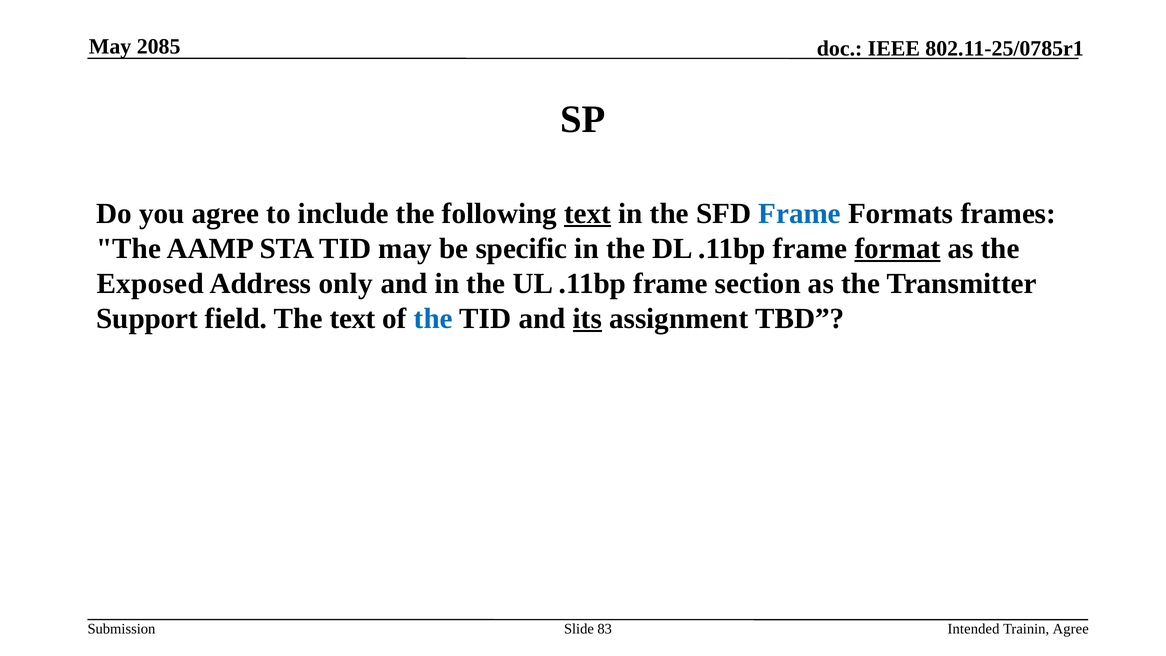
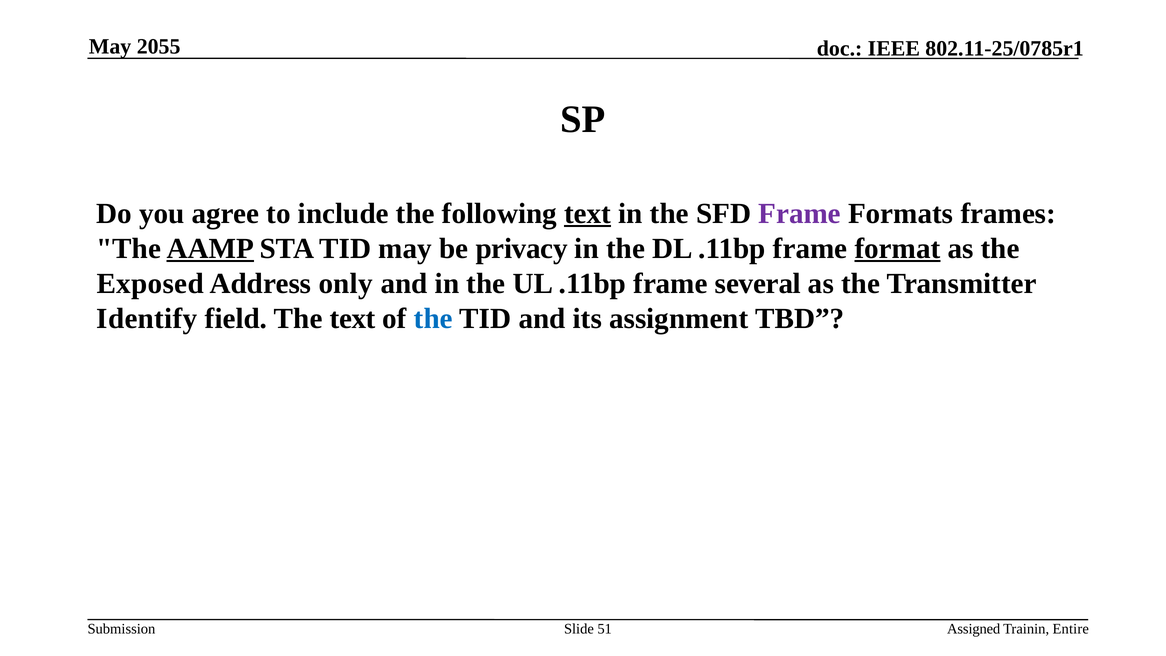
2085: 2085 -> 2055 (159, 46)
Frame colour: blue -> purple (800, 213)
AAMP underline: none -> present (210, 248)
specific: specific -> privacy (522, 248)
section: section -> several (758, 283)
Support: Support -> Identify (147, 318)
its underline: present -> none (587, 318)
83: 83 -> 51 (605, 629)
Intended: Intended -> Assigned (974, 629)
Trainin Agree: Agree -> Entire (1071, 629)
